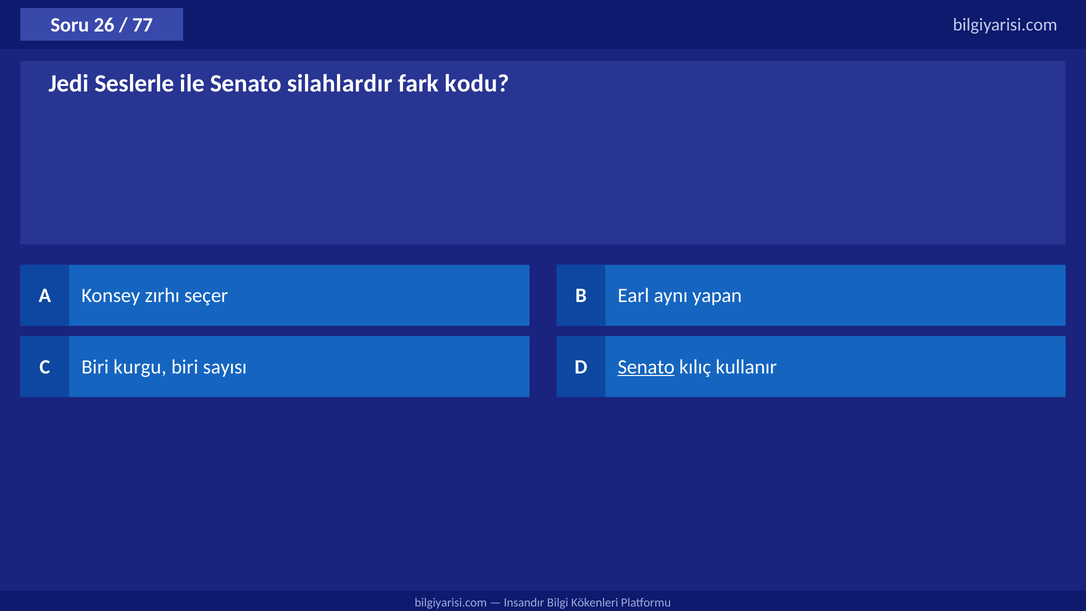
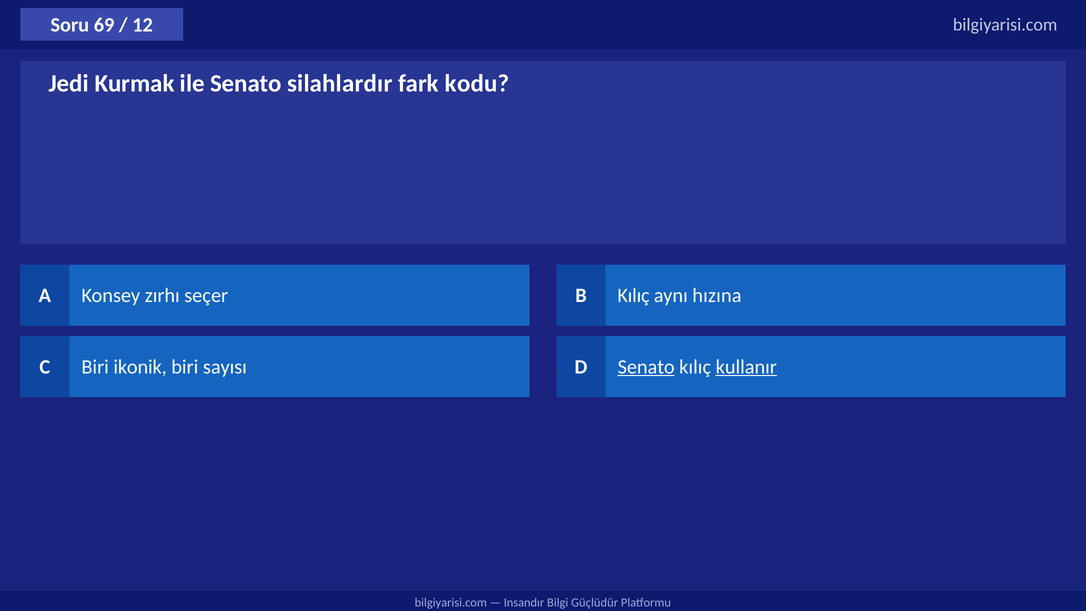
26: 26 -> 69 (104, 25)
77: 77 -> 12 (143, 25)
Seslerle: Seslerle -> Kurmak (134, 84)
B Earl: Earl -> Kılıç (634, 296)
yapan: yapan -> hızına (717, 296)
kurgu: kurgu -> ikonik (140, 367)
kullanır underline: none -> present (746, 367)
Kökenleri: Kökenleri -> Güçlüdür (595, 602)
